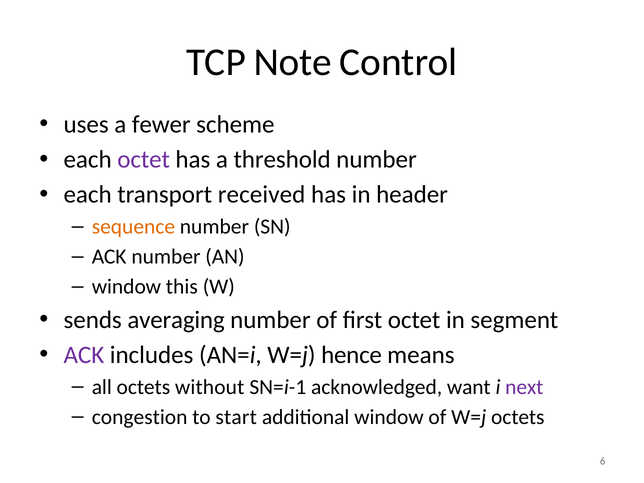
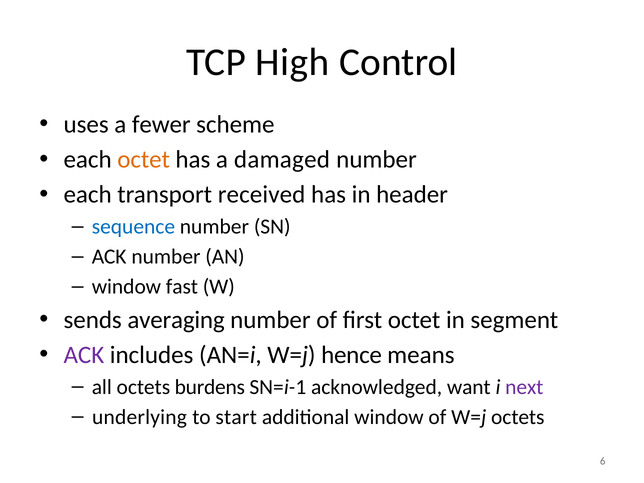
Note: Note -> High (292, 62)
octet colour: purple -> orange (144, 160)
threshold: threshold -> damaged (282, 160)
sequence colour: orange -> blue (133, 227)
this: this -> fast (182, 287)
without: without -> burdens (210, 387)
congestion: congestion -> underlying (140, 417)
